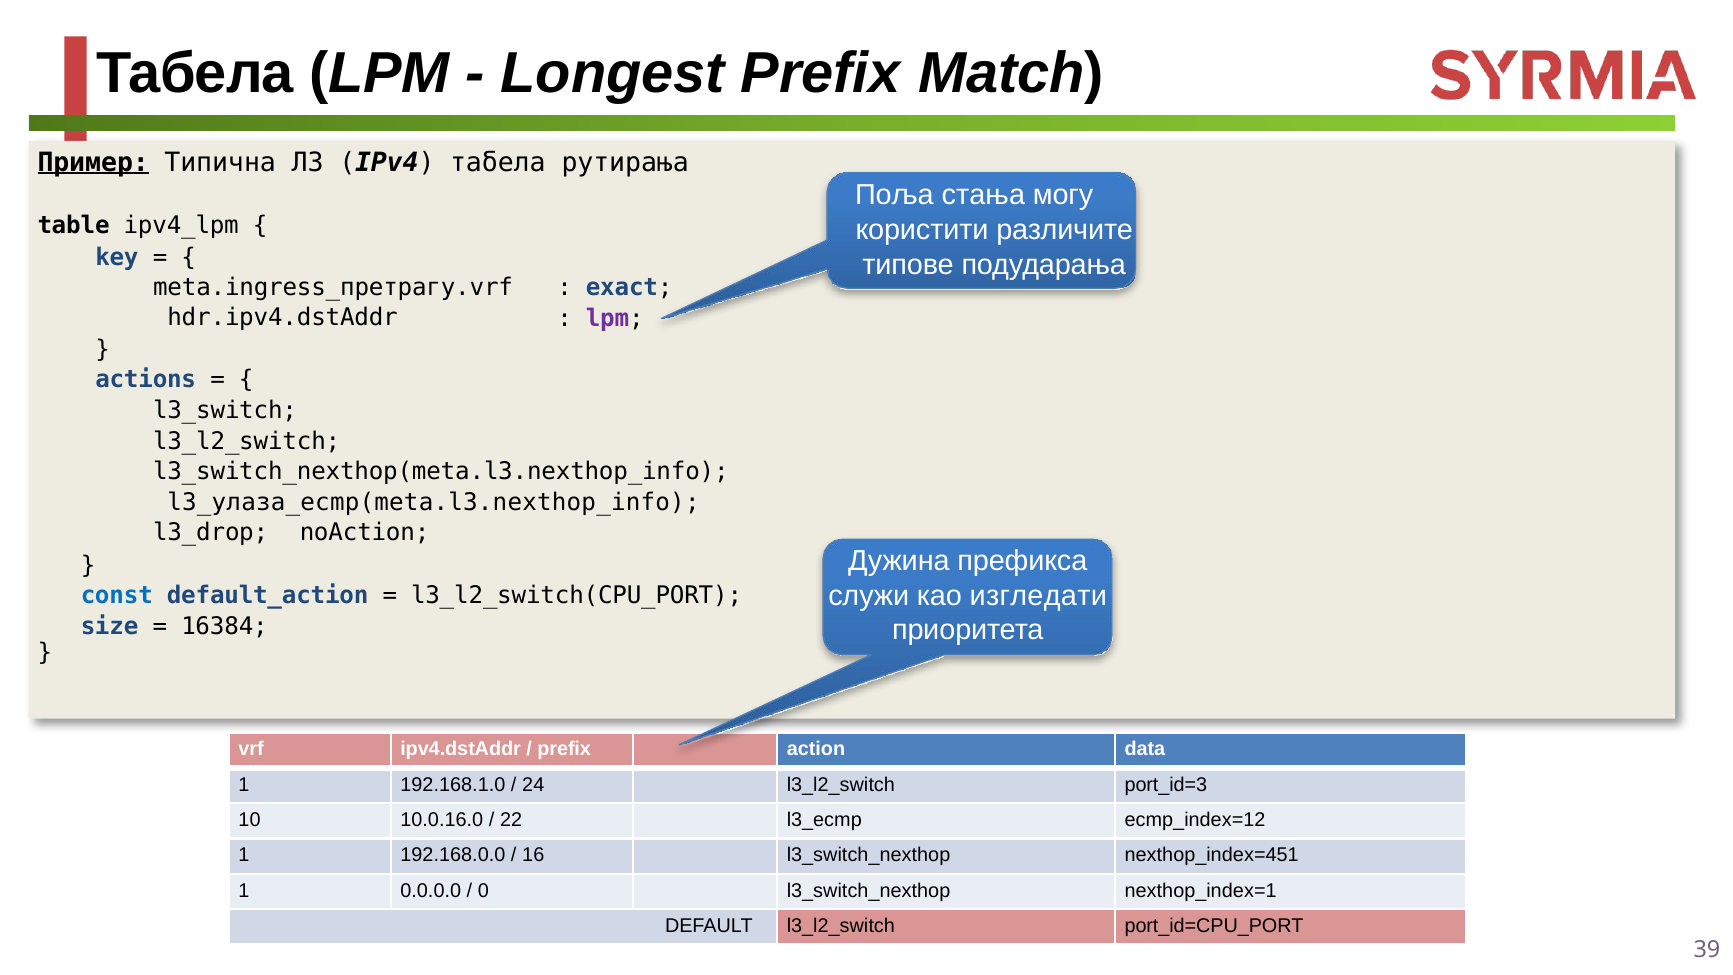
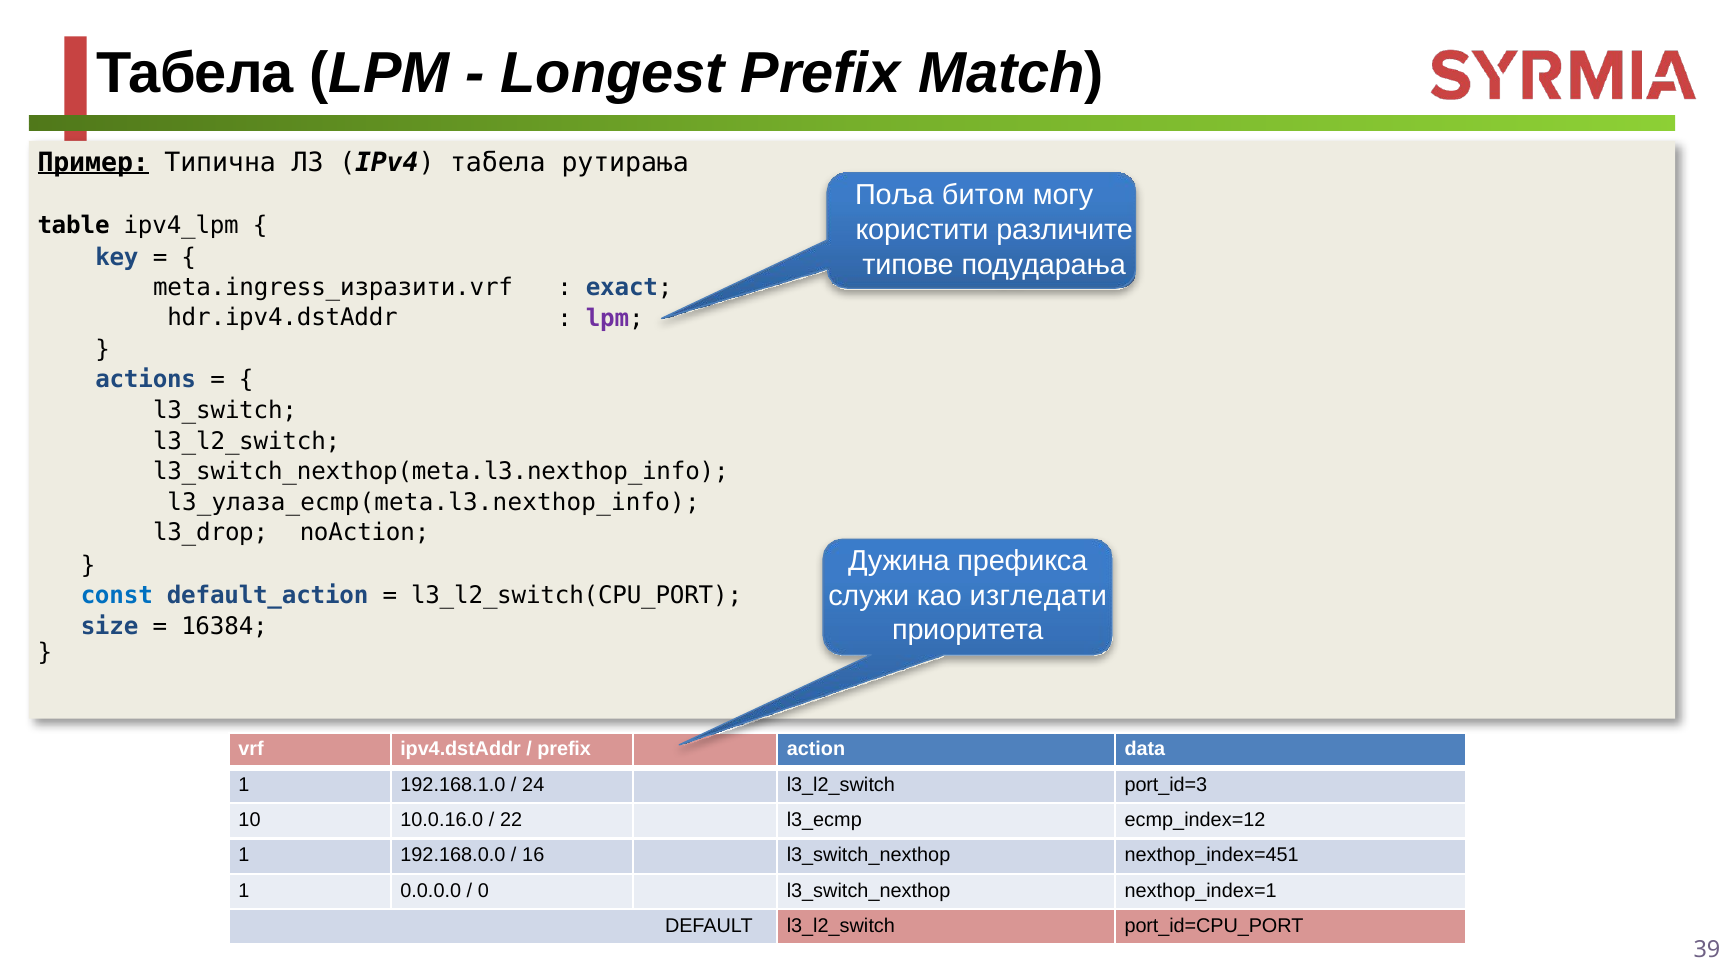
стања: стања -> битом (983, 195)
meta.ingress_претрагу.vrf: meta.ingress_претрагу.vrf -> meta.ingress_изразити.vrf (333, 287)
